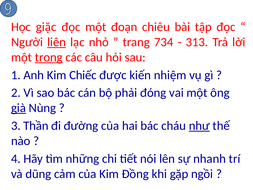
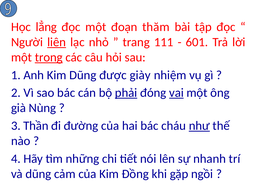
giặc: giặc -> lẳng (46, 27)
chiêu: chiêu -> thăm (156, 27)
734: 734 -> 111 (164, 42)
313: 313 -> 601 (197, 42)
Kim Chiếc: Chiếc -> Dũng (83, 75)
kiến: kiến -> giày (140, 75)
phải underline: none -> present (126, 93)
vai underline: none -> present (176, 93)
già underline: present -> none (18, 108)
